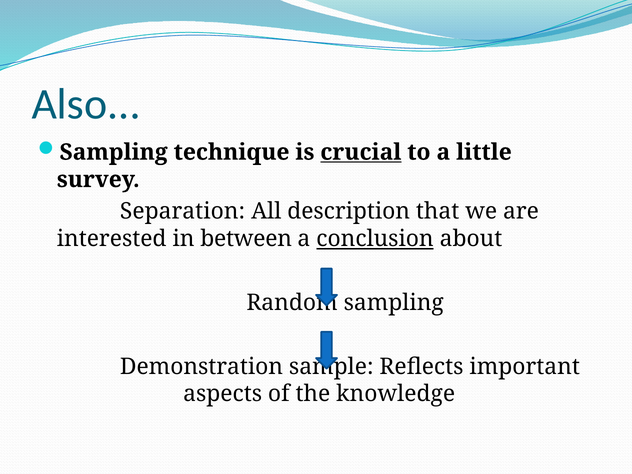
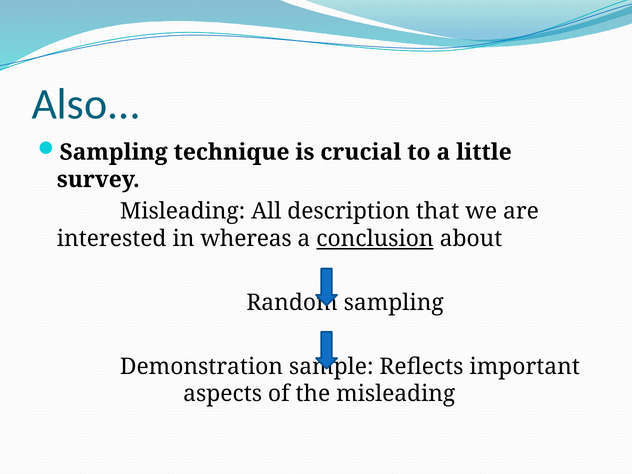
crucial underline: present -> none (361, 152)
Separation: Separation -> Misleading (183, 211)
between: between -> whereas (246, 239)
the knowledge: knowledge -> misleading (396, 394)
